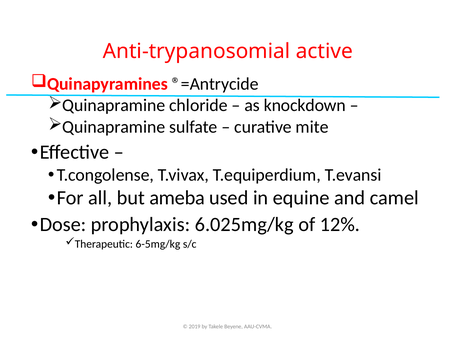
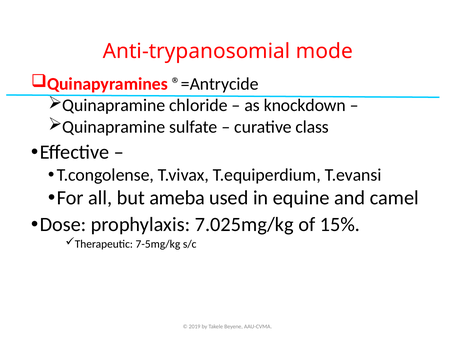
active: active -> mode (324, 51)
mite: mite -> class (312, 127)
6.025mg/kg: 6.025mg/kg -> 7.025mg/kg (244, 225)
12%: 12% -> 15% (340, 225)
6-5mg/kg: 6-5mg/kg -> 7-5mg/kg (158, 244)
